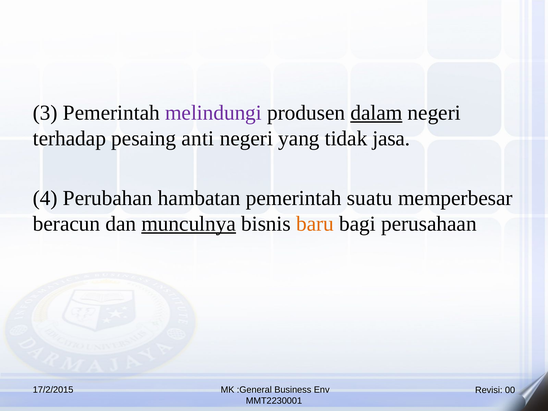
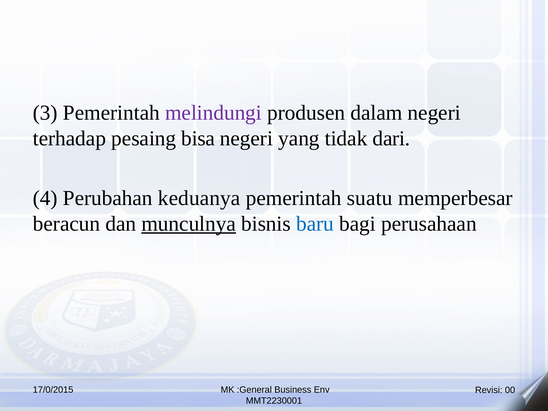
dalam underline: present -> none (376, 113)
anti: anti -> bisa (198, 139)
jasa: jasa -> dari (391, 139)
hambatan: hambatan -> keduanya (199, 198)
baru colour: orange -> blue (315, 224)
17/2/2015: 17/2/2015 -> 17/0/2015 (53, 390)
